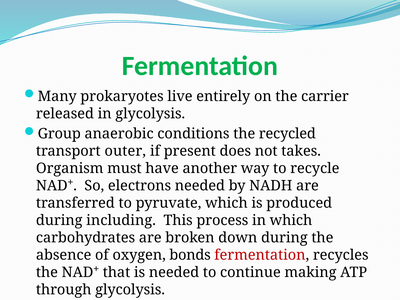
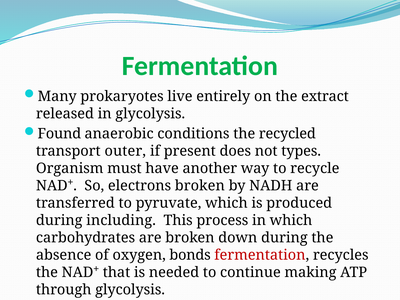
carrier: carrier -> extract (325, 96)
Group: Group -> Found (59, 134)
takes: takes -> types (301, 151)
electrons needed: needed -> broken (200, 186)
